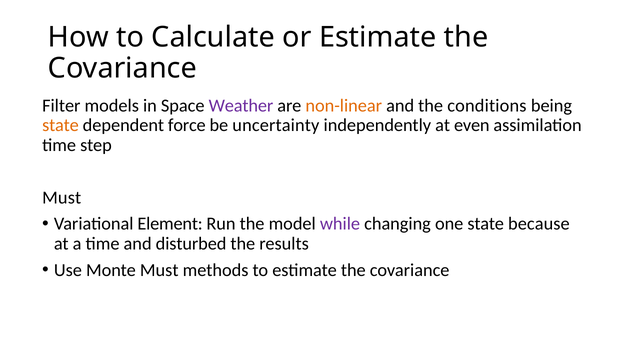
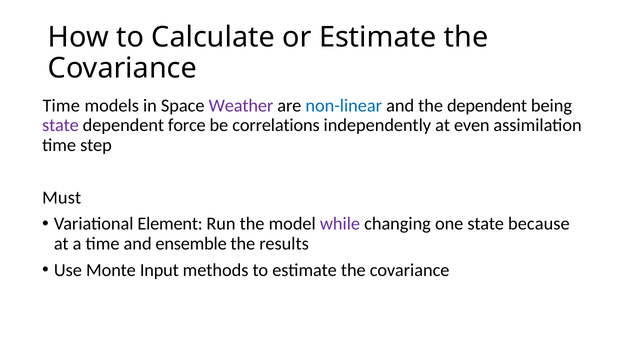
Filter: Filter -> Time (61, 106)
non-linear colour: orange -> blue (344, 106)
the conditions: conditions -> dependent (487, 106)
state colour: orange -> purple (60, 125)
uncertainty: uncertainty -> correlations (276, 125)
disturbed: disturbed -> ensemble (191, 244)
Monte Must: Must -> Input (159, 270)
